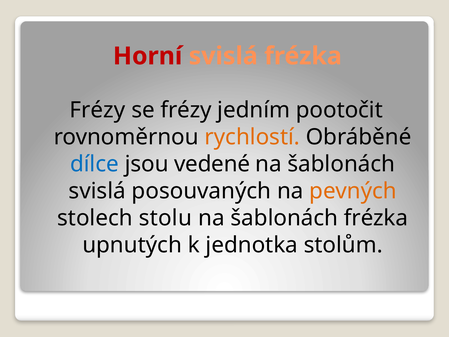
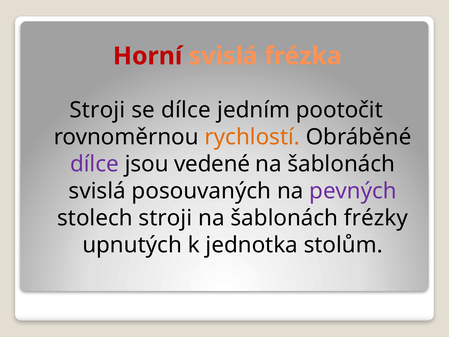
Frézy: Frézy -> Stroji (97, 110)
se frézy: frézy -> dílce (186, 110)
dílce colour: blue -> purple (94, 164)
pevných colour: orange -> purple (353, 191)
stolech stolu: stolu -> stroji (165, 218)
šablonách frézka: frézka -> frézky (376, 218)
